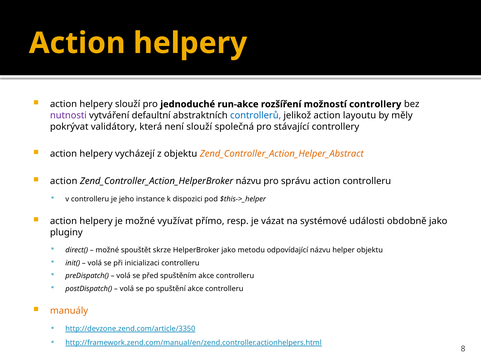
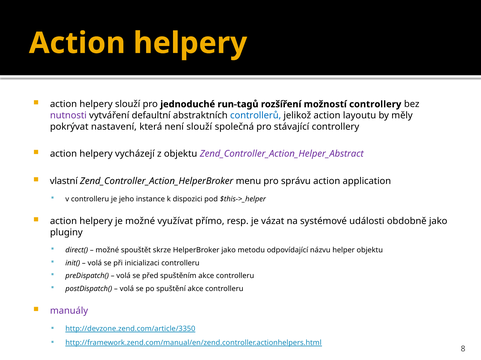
run-akce: run-akce -> run-tagů (238, 104)
validátory: validátory -> nastavení (114, 127)
Zend_Controller_Action_Helper_Abstract colour: orange -> purple (282, 154)
action: action -> vlastní (64, 181)
Zend_Controller_Action_HelperBroker názvu: názvu -> menu (248, 181)
action controlleru: controlleru -> application (367, 181)
manuály colour: orange -> purple (69, 311)
